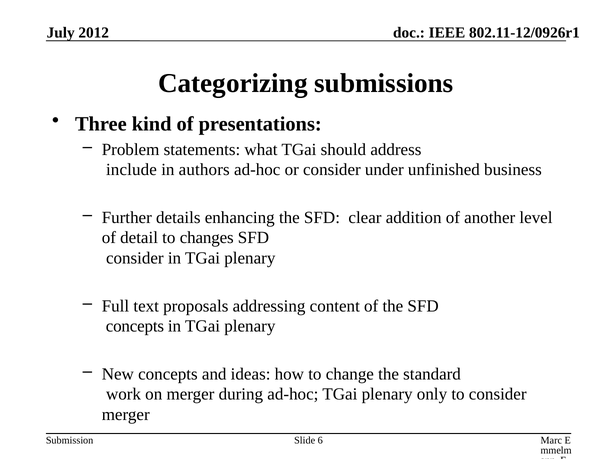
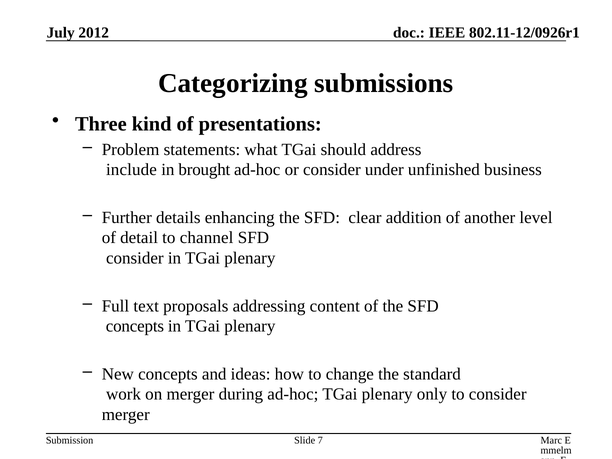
authors: authors -> brought (204, 170)
changes: changes -> channel (207, 238)
6: 6 -> 7 (320, 440)
